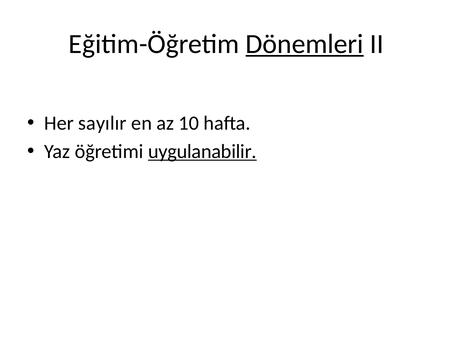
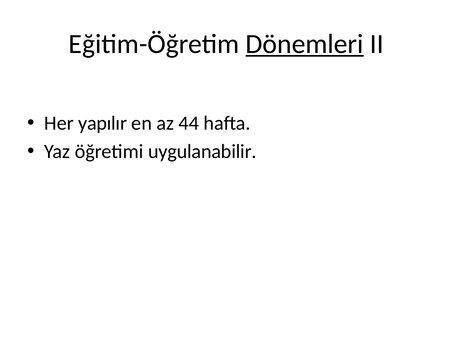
sayılır: sayılır -> yapılır (103, 123)
10: 10 -> 44 (189, 123)
uygulanabilir underline: present -> none (202, 151)
